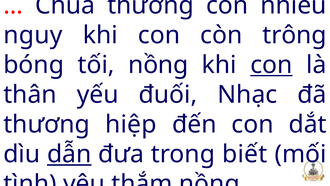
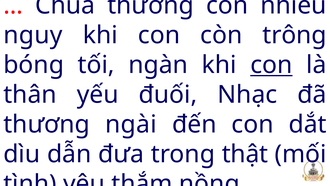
tối nồng: nồng -> ngàn (158, 65)
hiệp: hiệp -> ngài (131, 124)
dẫn underline: present -> none (69, 154)
biết: biết -> thật (245, 154)
